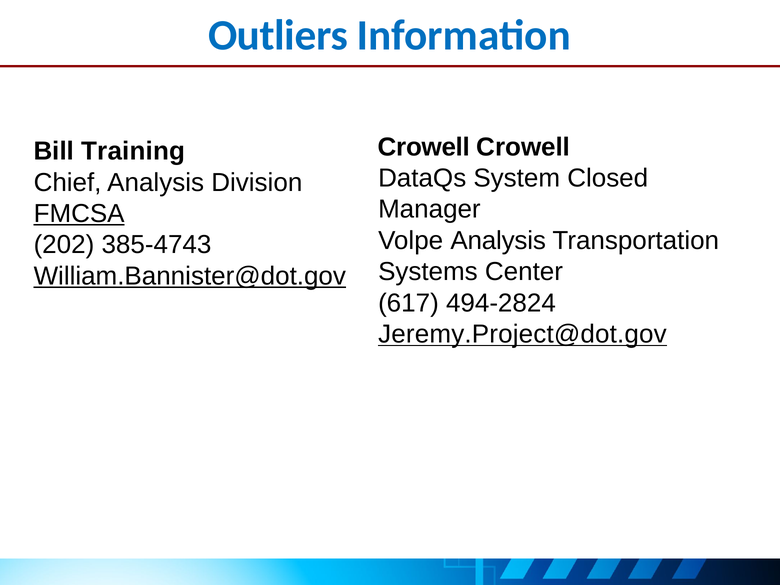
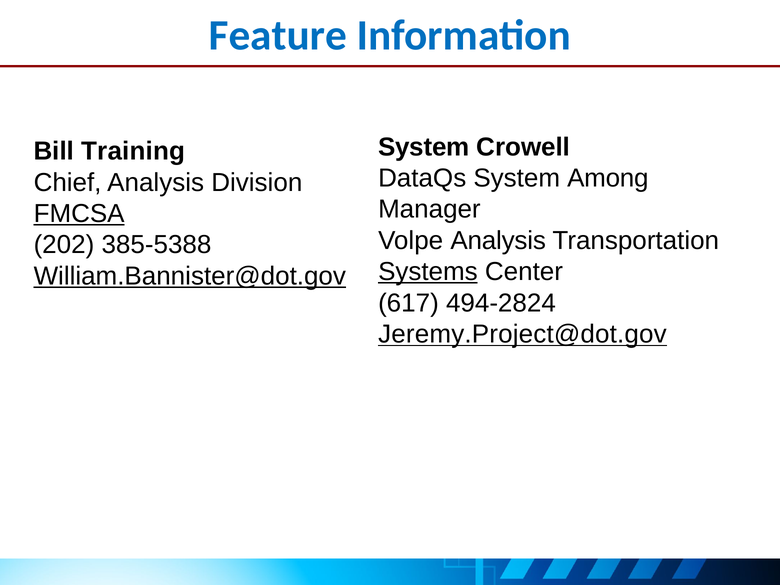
Outliers: Outliers -> Feature (278, 36)
Crowell: Crowell -> System (424, 147)
Closed: Closed -> Among (608, 178)
385-4743: 385-4743 -> 385-5388 (156, 245)
Systems underline: none -> present (428, 272)
